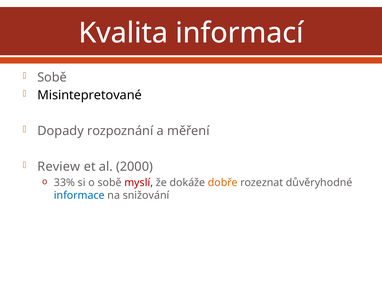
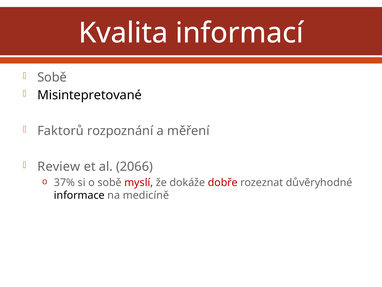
Dopady: Dopady -> Faktorů (61, 131)
2000: 2000 -> 2066 (134, 166)
33%: 33% -> 37% (64, 182)
dobře colour: orange -> red (223, 182)
informace colour: blue -> black (79, 195)
snižování: snižování -> medicíně (146, 195)
